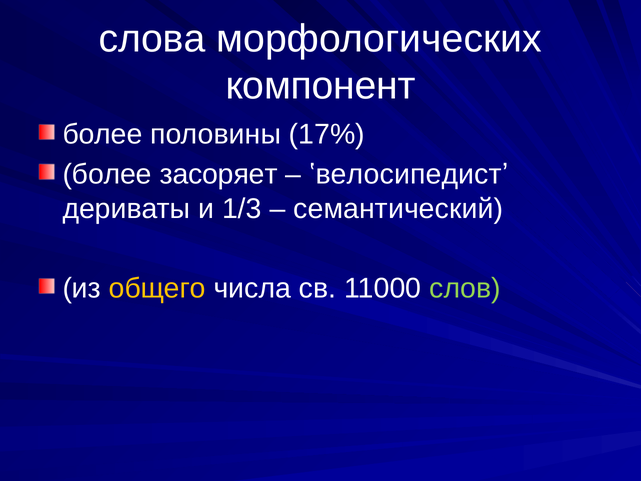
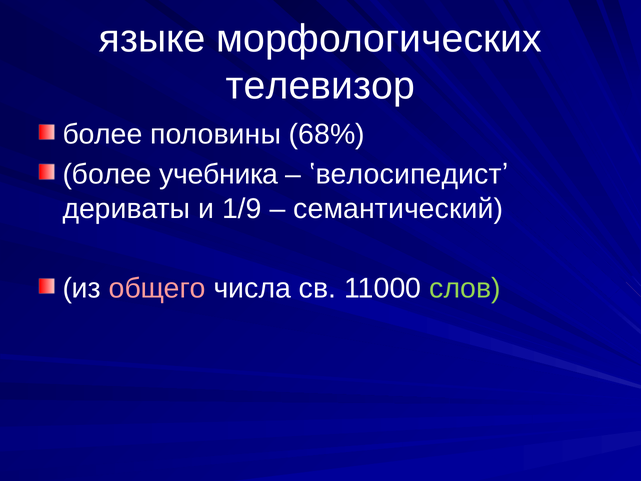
слова: слова -> языке (152, 39)
компонент: компонент -> телевизор (320, 86)
17%: 17% -> 68% (327, 134)
засоряет: засоряет -> учебника (219, 174)
1/3: 1/3 -> 1/9 (242, 209)
общего colour: yellow -> pink (157, 288)
